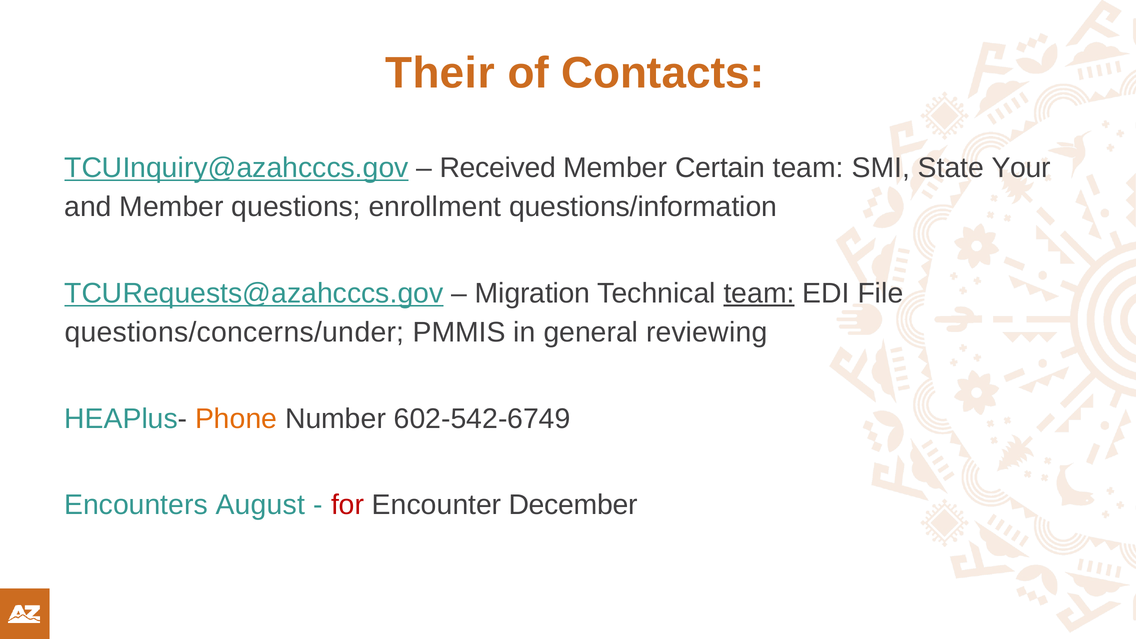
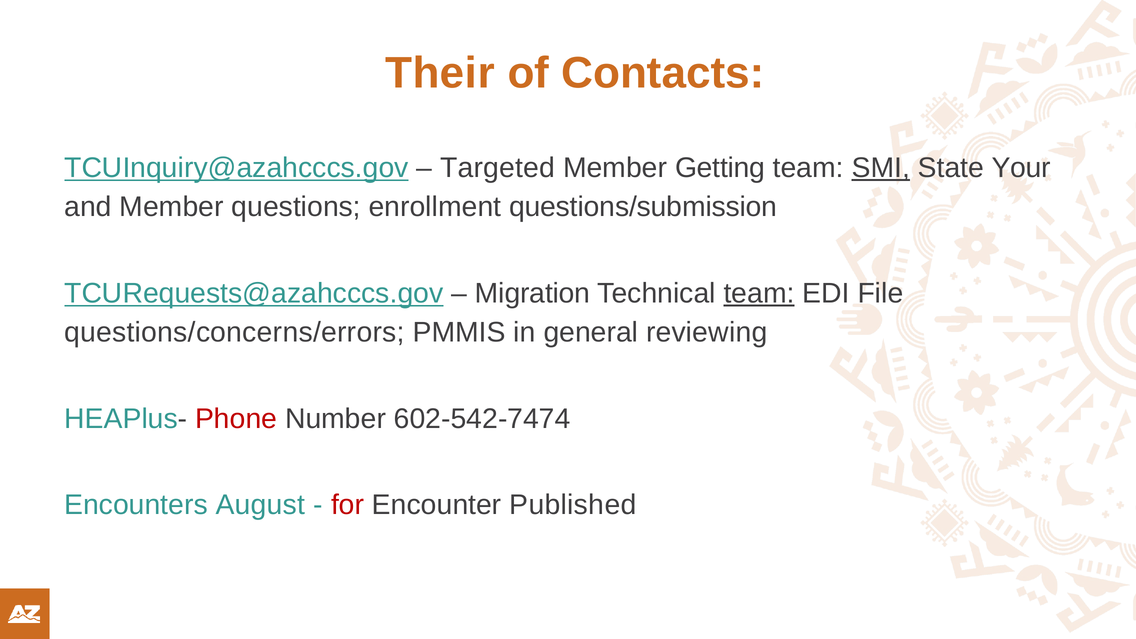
Received: Received -> Targeted (498, 168)
Certain: Certain -> Getting (720, 168)
SMI underline: none -> present (881, 168)
questions/information: questions/information -> questions/submission (643, 207)
questions/concerns/under: questions/concerns/under -> questions/concerns/errors (234, 332)
Phone colour: orange -> red (236, 419)
602-542-6749: 602-542-6749 -> 602-542-7474 (482, 419)
December: December -> Published (573, 505)
